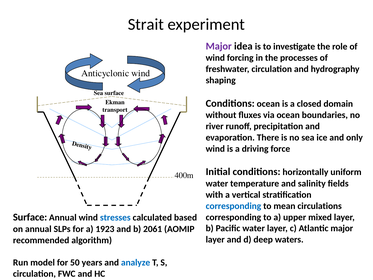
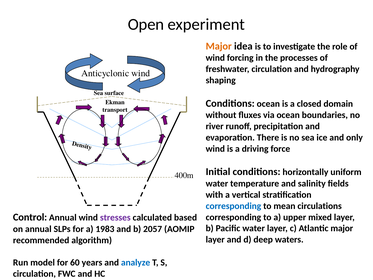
Strait: Strait -> Open (146, 24)
Major colour: purple -> orange (219, 46)
Surface: Surface -> Control (30, 217)
stresses colour: blue -> purple (115, 217)
1923: 1923 -> 1983 (105, 229)
2061: 2061 -> 2057 (153, 229)
50: 50 -> 60 (75, 262)
